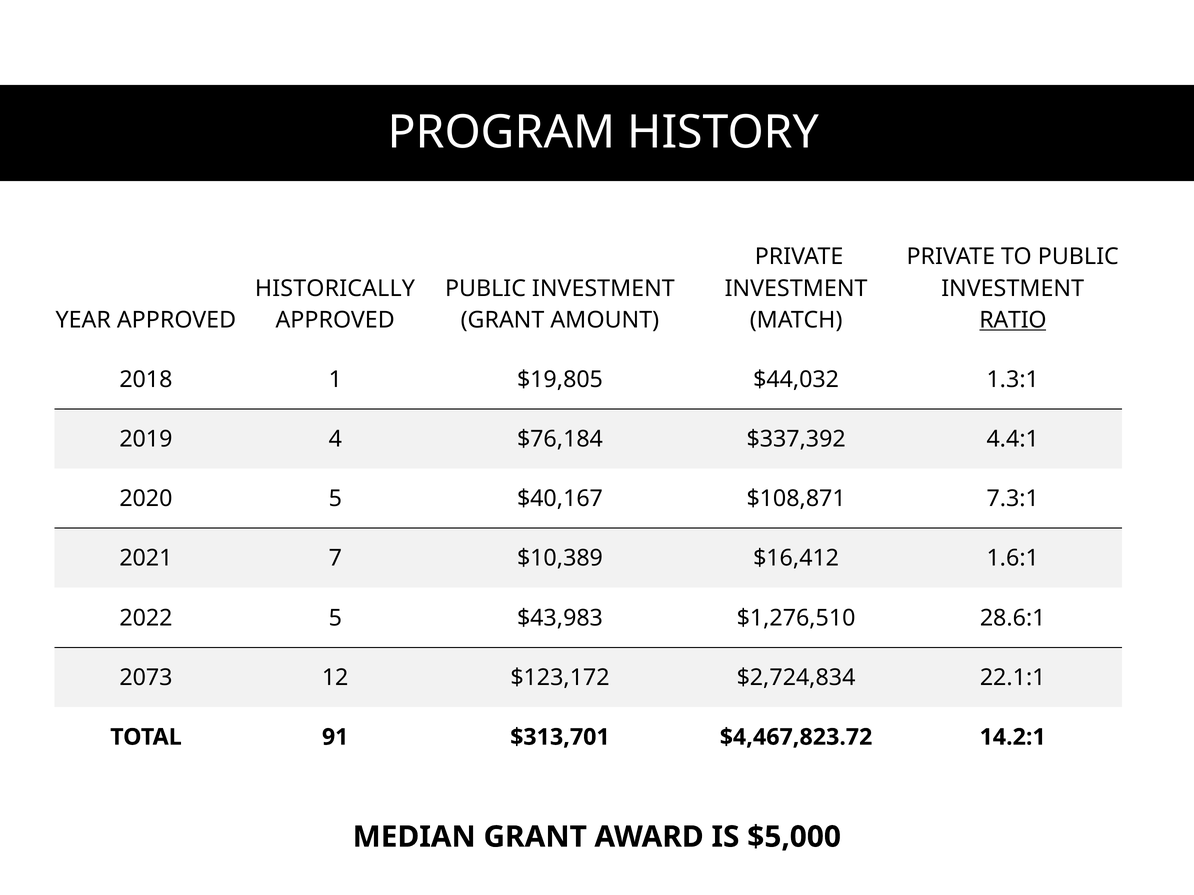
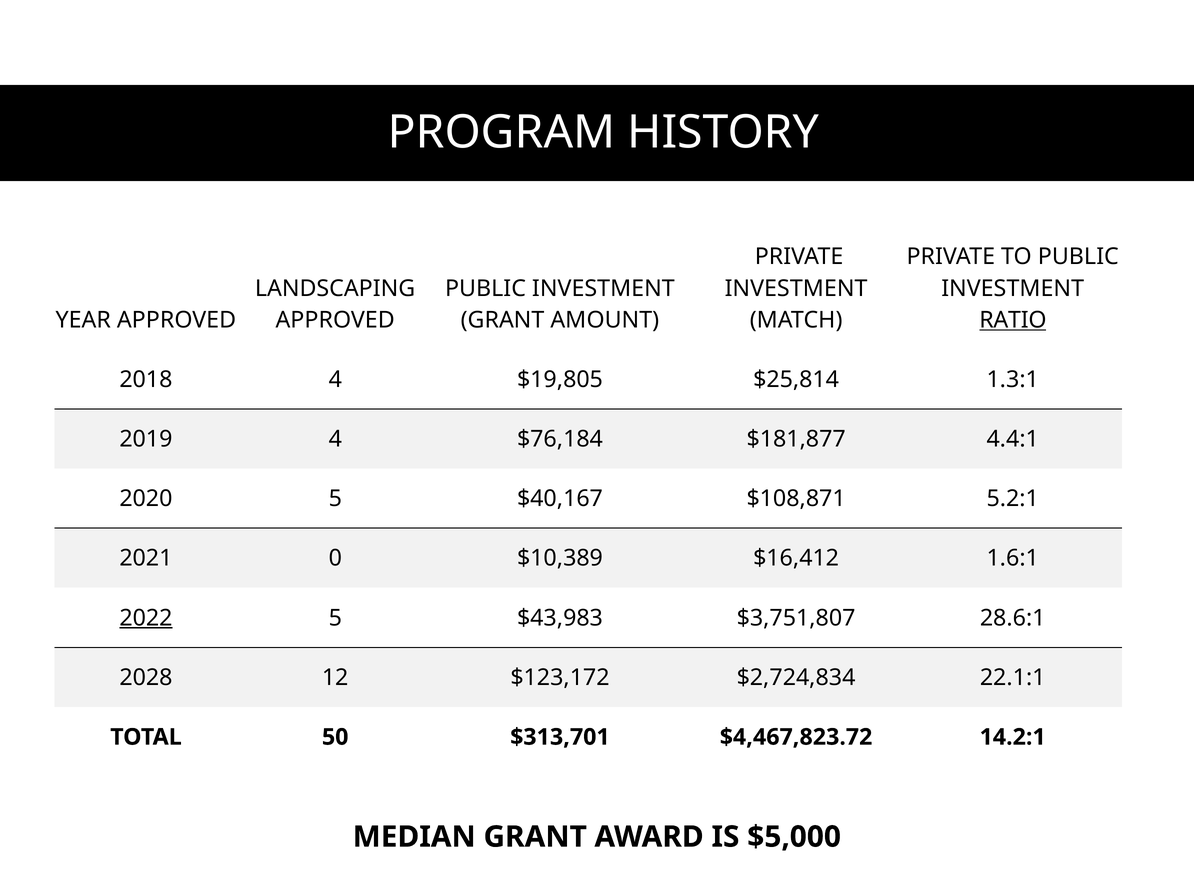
HISTORICALLY: HISTORICALLY -> LANDSCAPING (335, 289)
2018 1: 1 -> 4 (335, 380)
$44,032: $44,032 -> $25,814 (796, 380)
$337,392: $337,392 -> $181,877 (796, 439)
7.3:1: 7.3:1 -> 5.2:1 (1013, 499)
7: 7 -> 0 (335, 559)
2022 underline: none -> present (146, 618)
$1,276,510: $1,276,510 -> $3,751,807 (796, 618)
2073: 2073 -> 2028 (146, 678)
91: 91 -> 50 (335, 737)
